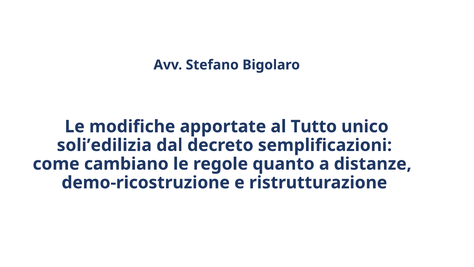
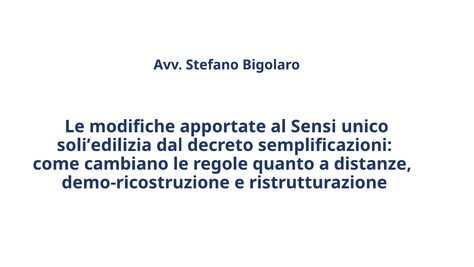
Tutto: Tutto -> Sensi (314, 126)
